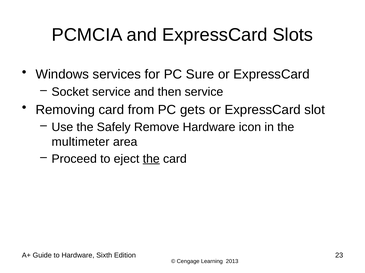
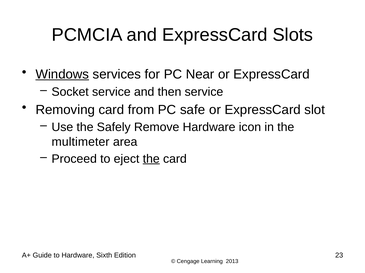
Windows underline: none -> present (62, 75)
Sure: Sure -> Near (200, 75)
gets: gets -> safe (193, 110)
